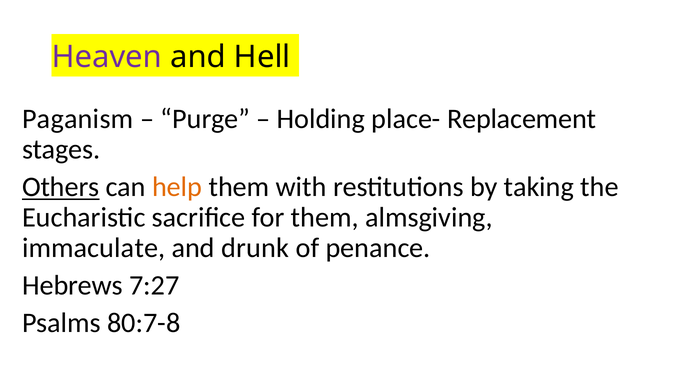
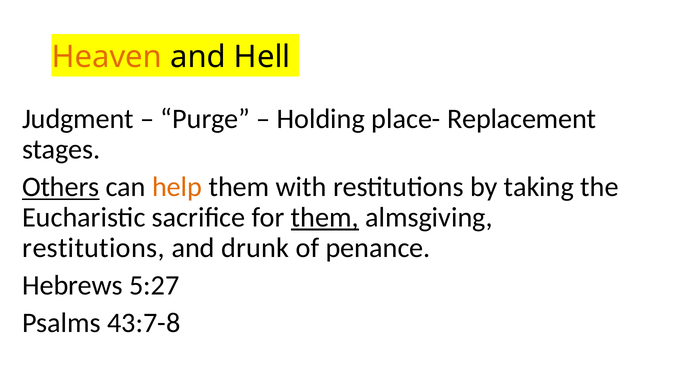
Heaven colour: purple -> orange (107, 57)
Paganism: Paganism -> Judgment (78, 119)
them underline: none -> present (325, 218)
immaculate: immaculate -> restitutions (94, 248)
7:27: 7:27 -> 5:27 (154, 286)
80:7-8: 80:7-8 -> 43:7-8 (144, 323)
